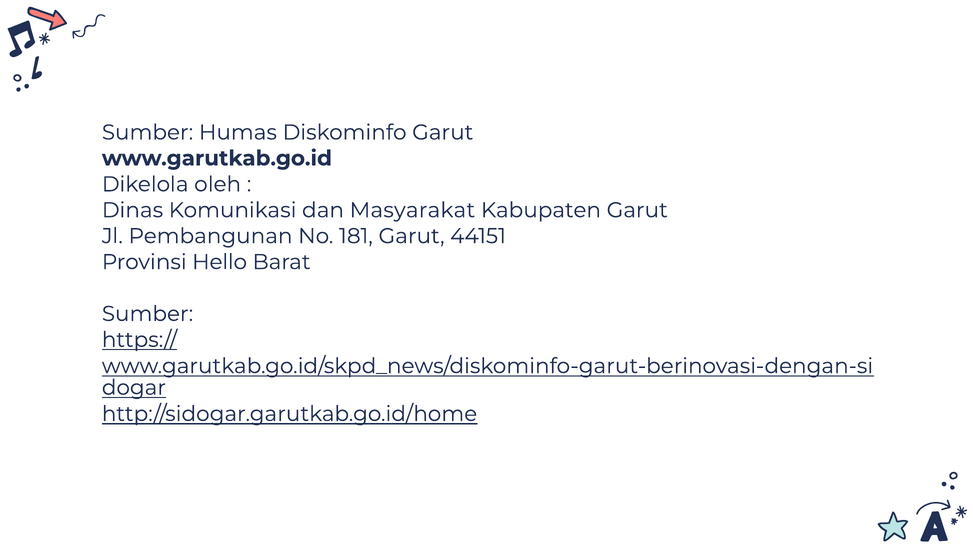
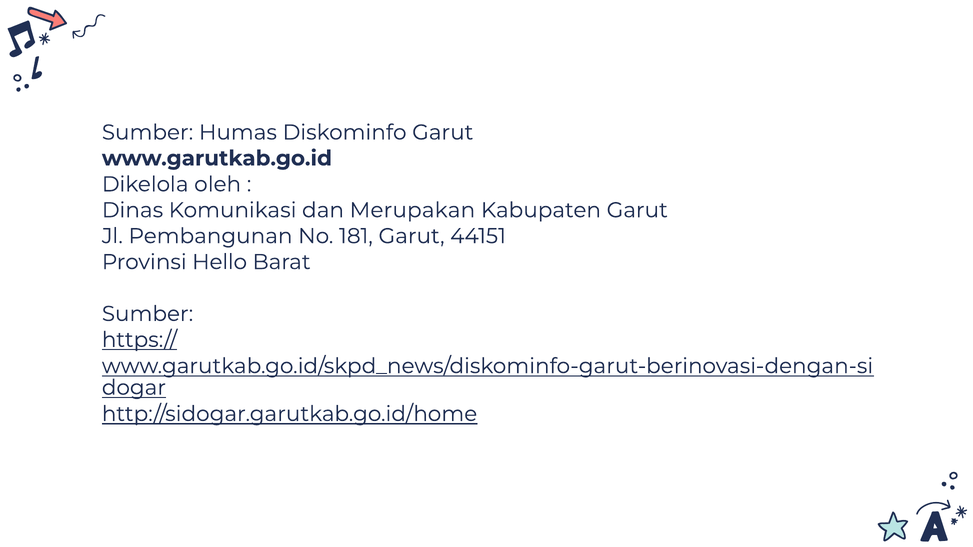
Masyarakat: Masyarakat -> Merupakan (412, 210)
